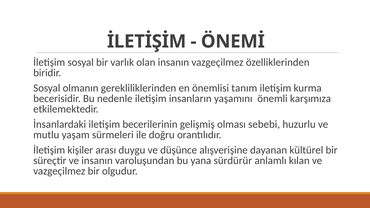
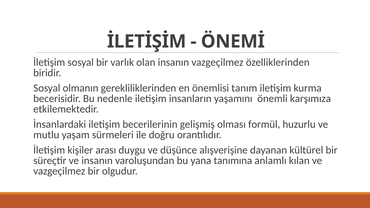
sebebi: sebebi -> formül (264, 124)
sürdürür: sürdürür -> tanımına (233, 161)
